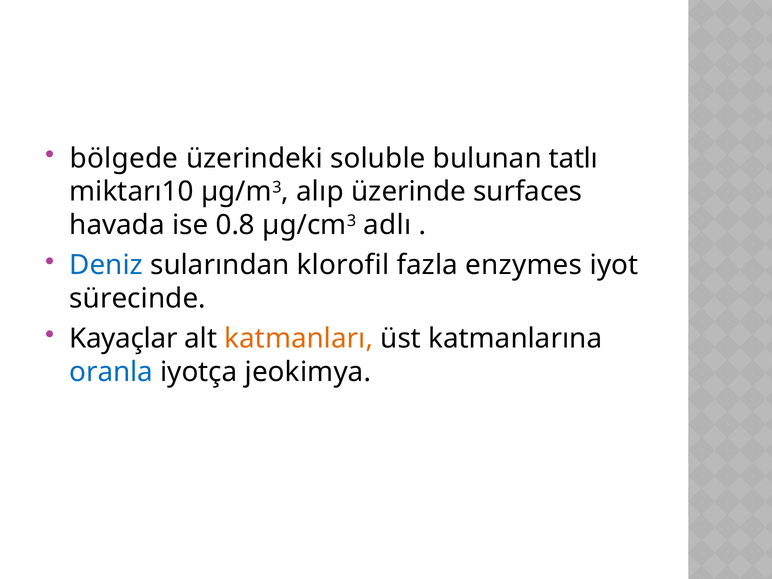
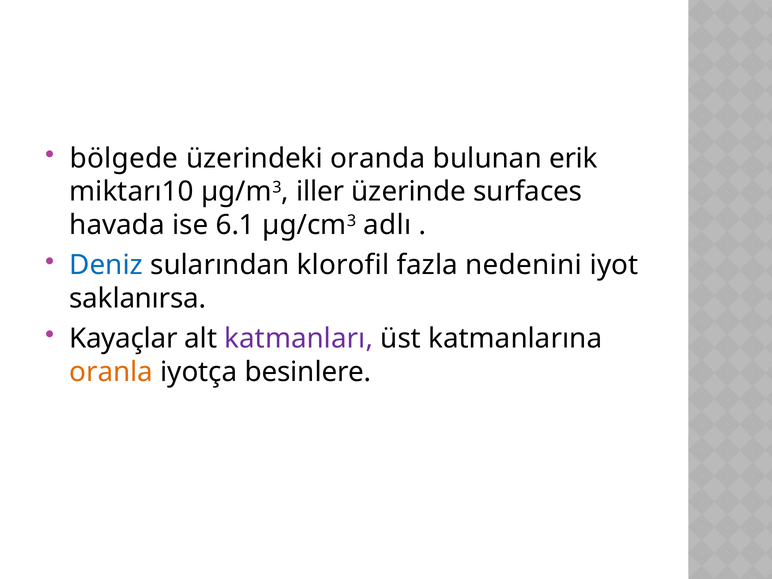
soluble: soluble -> oranda (378, 158)
tatlı: tatlı -> erik (573, 158)
alıp: alıp -> iller (320, 192)
0.8: 0.8 -> 6.1 (235, 225)
enzymes: enzymes -> nedenini (524, 265)
sürecinde: sürecinde -> saklanırsa (138, 299)
katmanları colour: orange -> purple (299, 338)
oranla colour: blue -> orange (111, 372)
jeokimya: jeokimya -> besinlere (308, 372)
